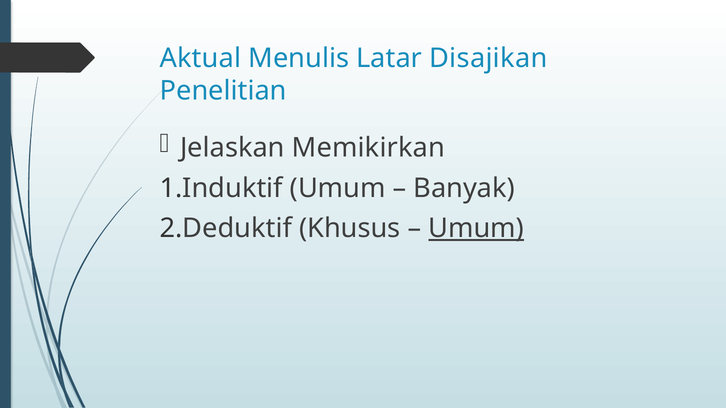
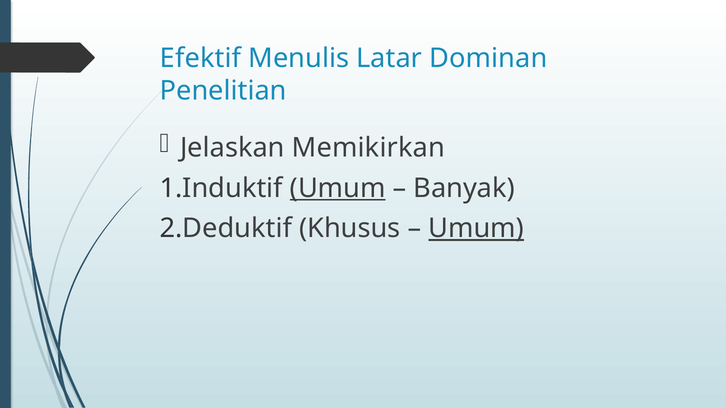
Aktual: Aktual -> Efektif (201, 58)
Disajikan: Disajikan -> Dominan (488, 58)
Umum underline: none -> present (338, 188)
